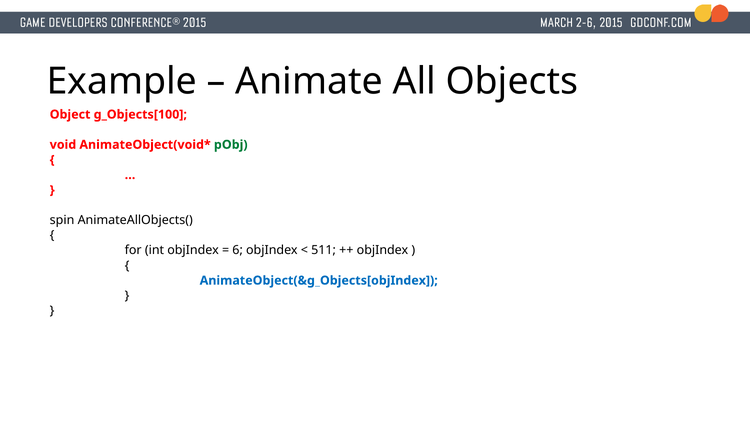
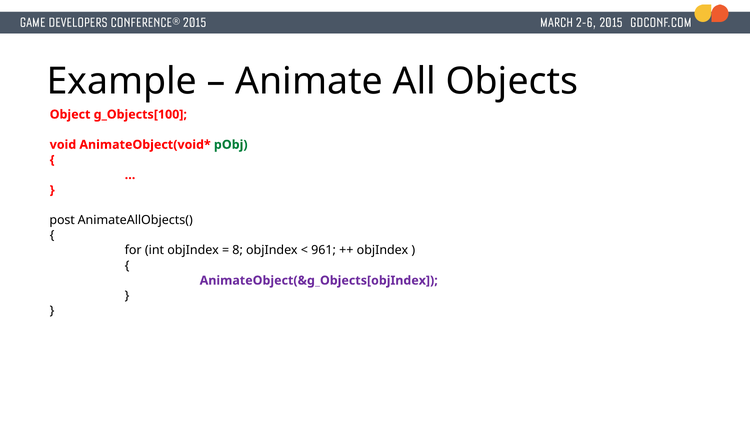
spin: spin -> post (62, 220)
6: 6 -> 8 (238, 250)
511: 511 -> 961 (324, 250)
AnimateObject(&g_Objects[objIndex colour: blue -> purple (319, 280)
